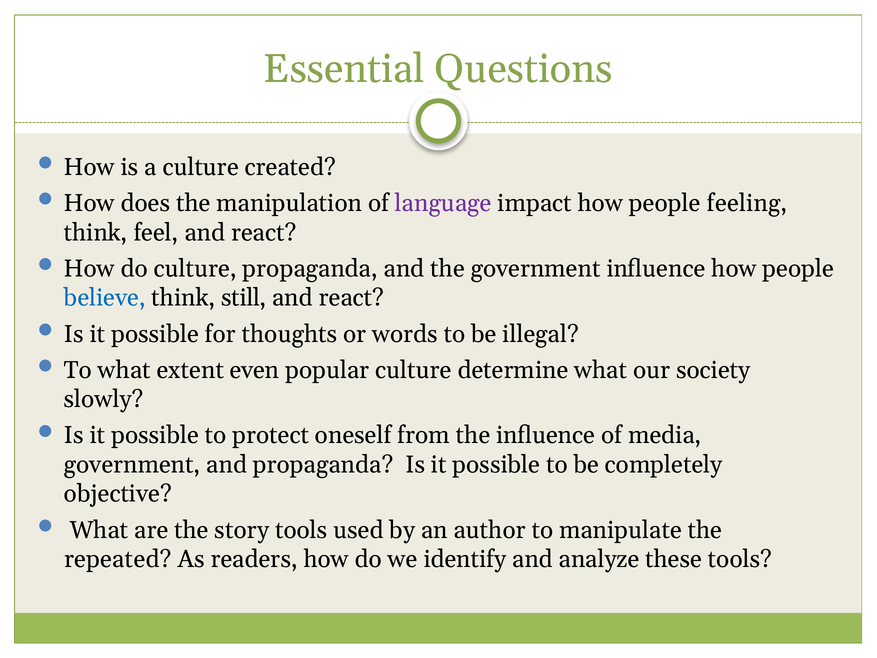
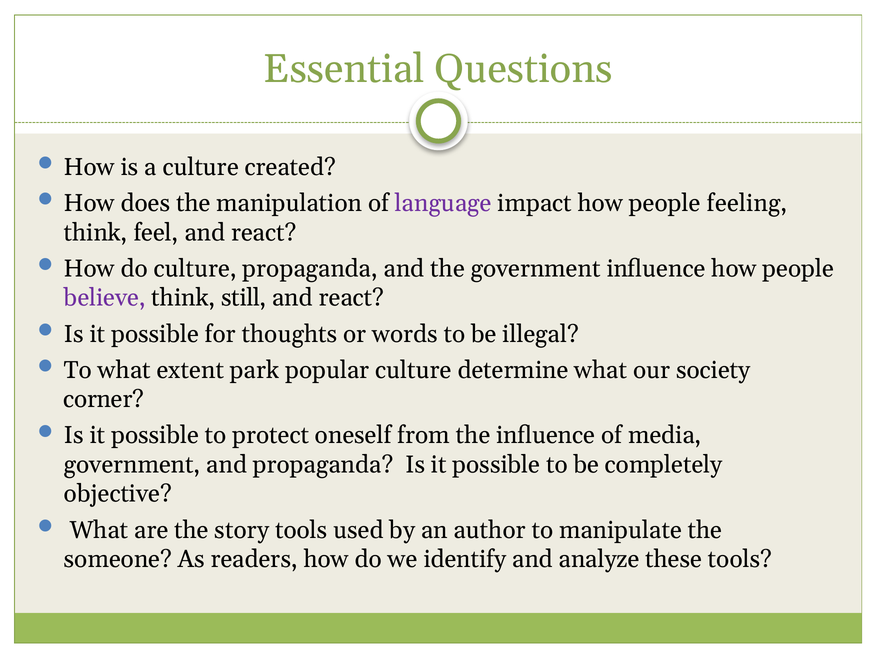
believe colour: blue -> purple (105, 298)
even: even -> park (254, 370)
slowly: slowly -> corner (104, 399)
repeated: repeated -> someone (118, 559)
